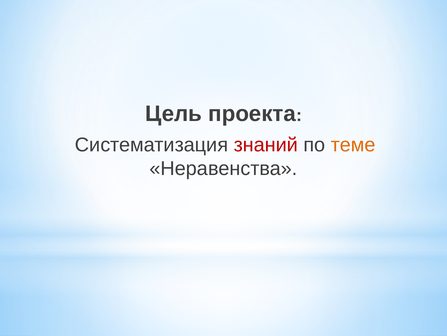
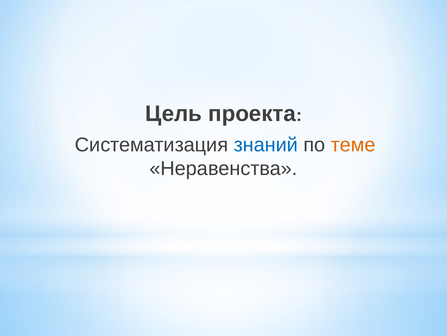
знаний colour: red -> blue (266, 144)
